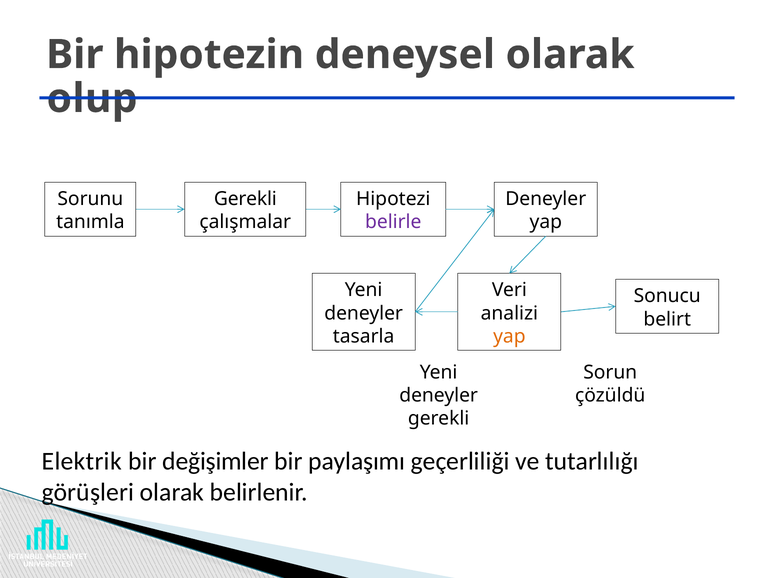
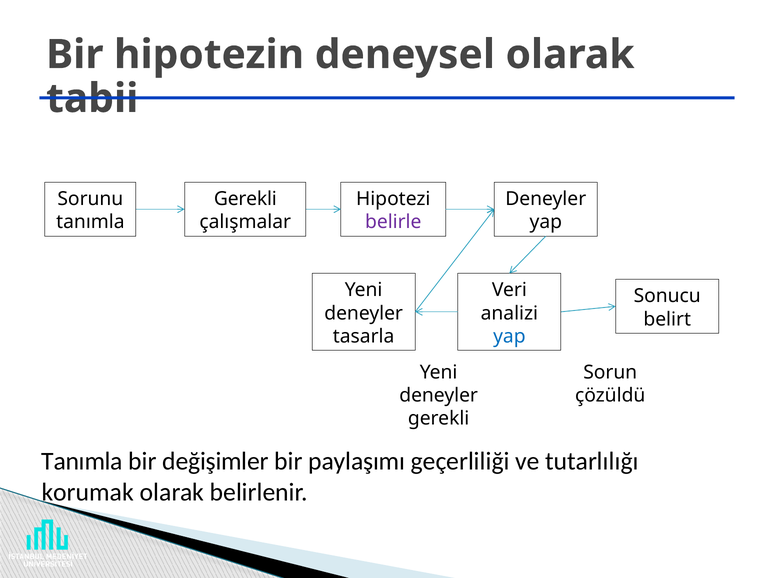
olup: olup -> tabii (92, 99)
yap colour: orange -> blue (509, 336)
Elektrik: Elektrik -> Tanımla (82, 462)
görüşleri: görüşleri -> korumak (88, 492)
